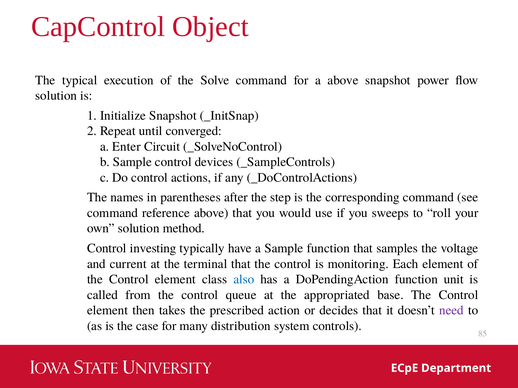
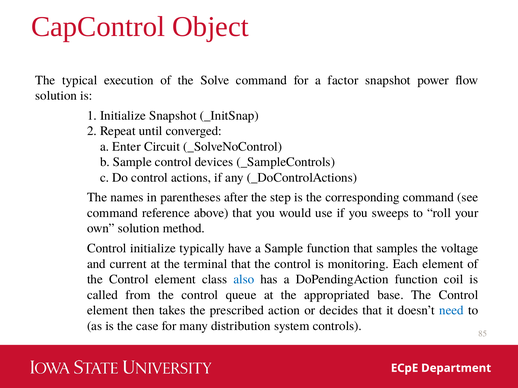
a above: above -> factor (343, 80)
Control investing: investing -> initialize (153, 249)
unit: unit -> coil (454, 280)
need colour: purple -> blue (451, 311)
